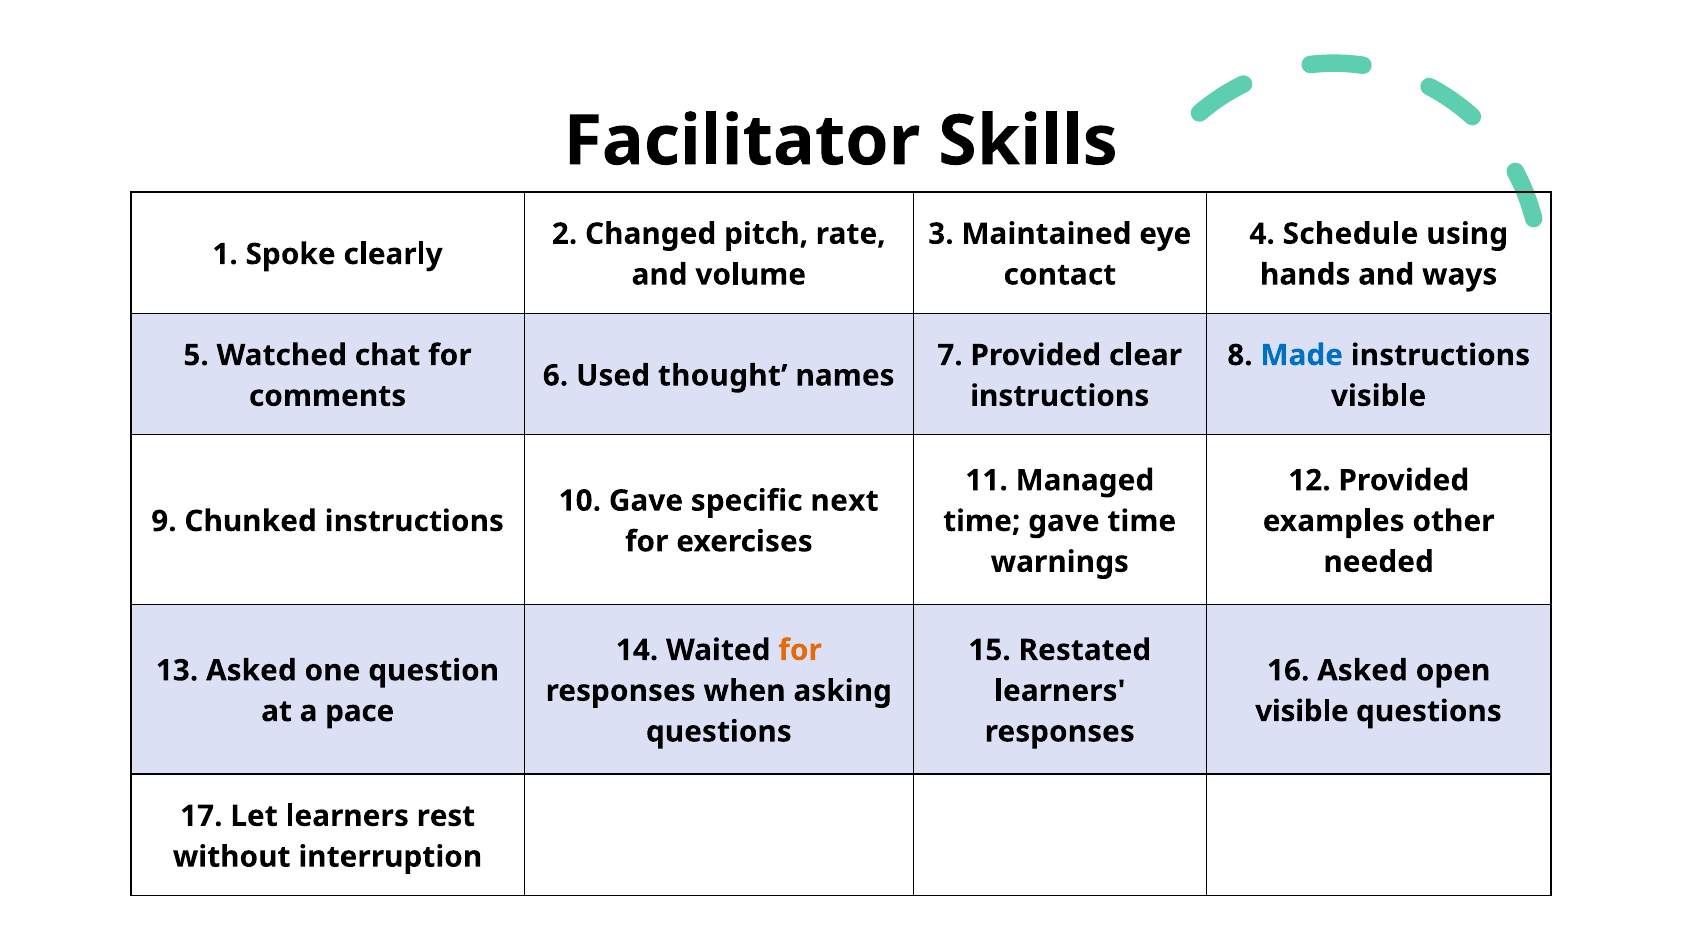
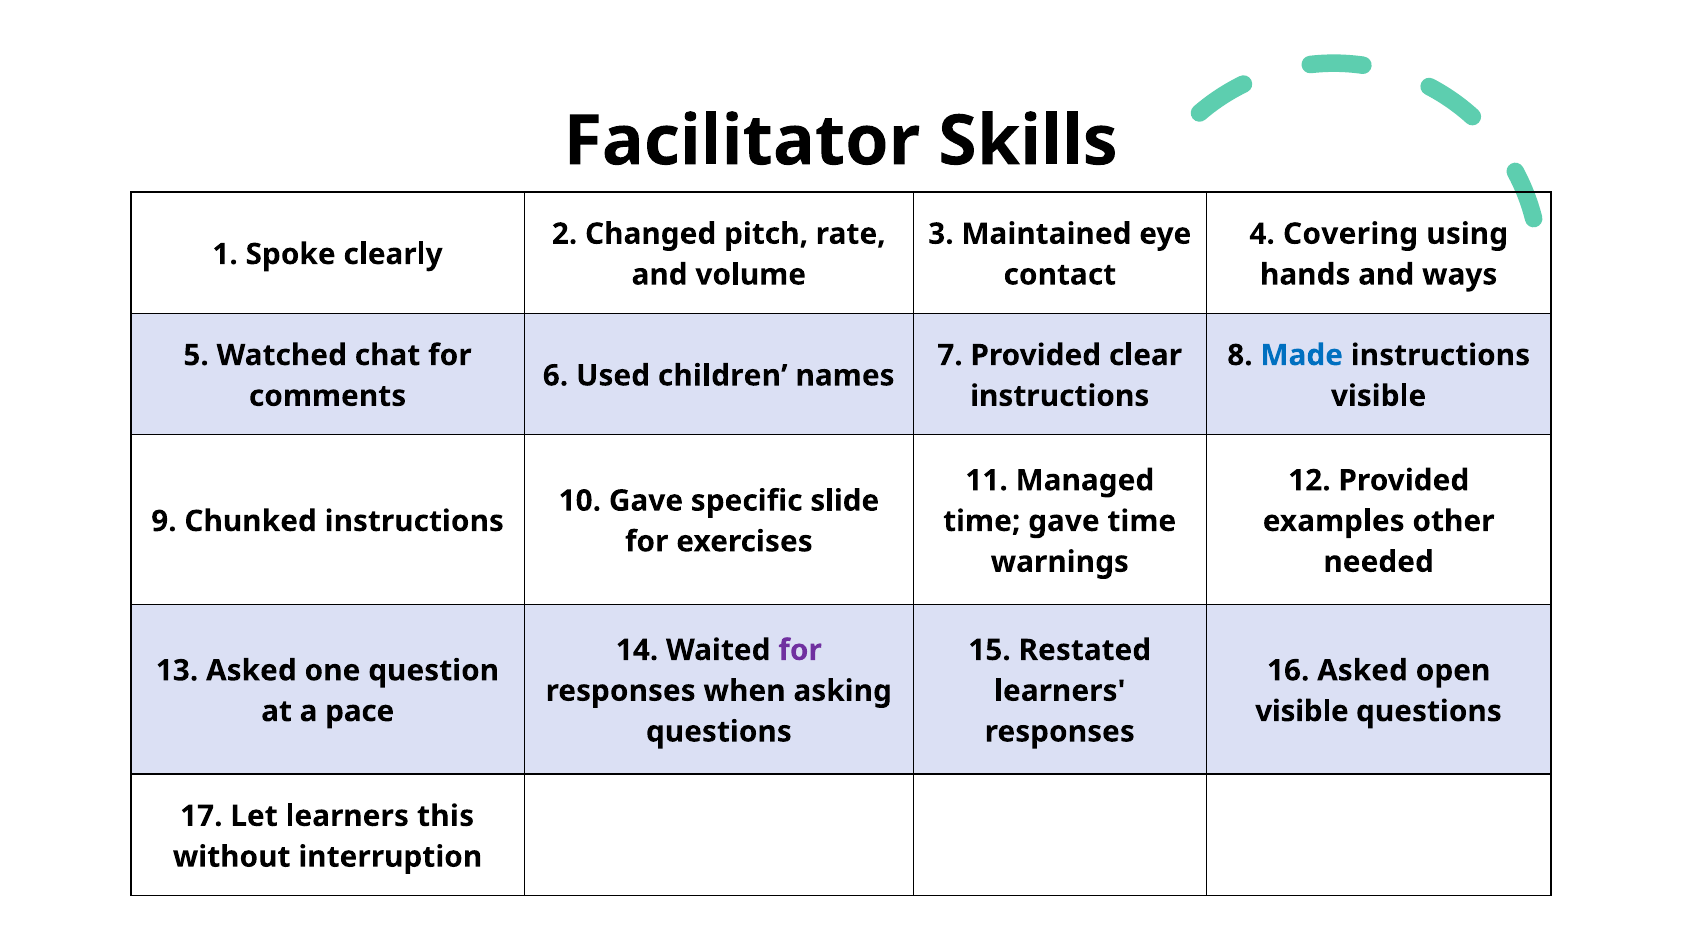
Schedule: Schedule -> Covering (1351, 234)
thought: thought -> children (723, 376)
next: next -> slide (845, 501)
for colour: orange -> purple (800, 650)
rest: rest -> this (446, 816)
